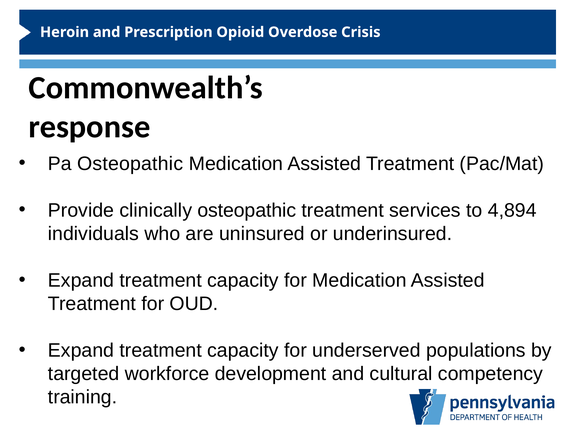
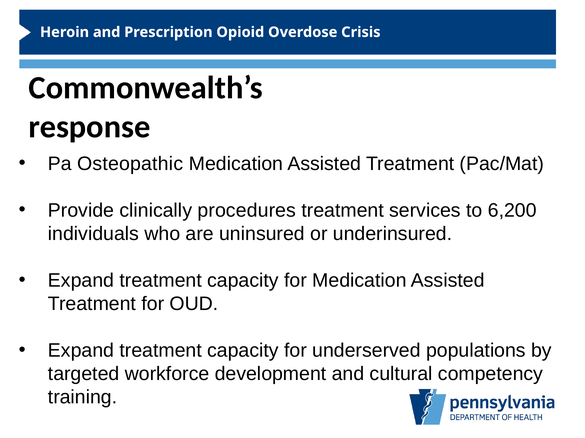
clinically osteopathic: osteopathic -> procedures (247, 211)
4,894: 4,894 -> 6,200 (512, 211)
